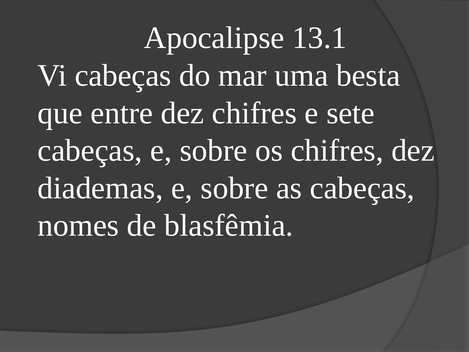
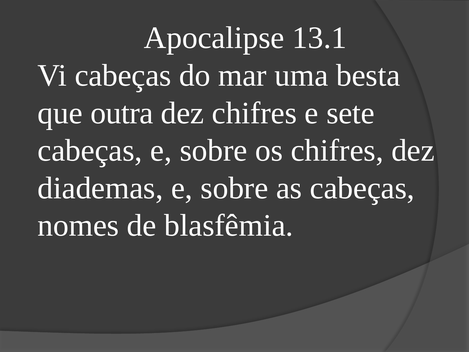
entre: entre -> outra (122, 113)
